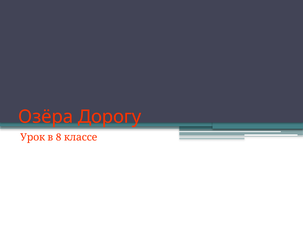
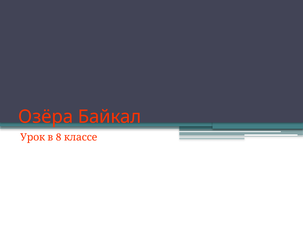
Дорогу: Дорогу -> Байкал (110, 117)
